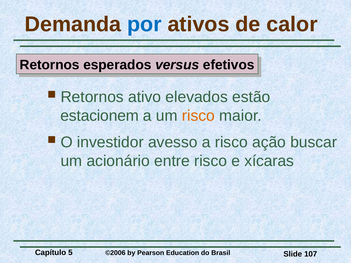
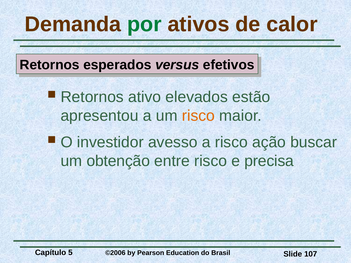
por colour: blue -> green (144, 24)
estacionem: estacionem -> apresentou (100, 116)
acionário: acionário -> obtenção (118, 161)
xícaras: xícaras -> precisa (269, 161)
